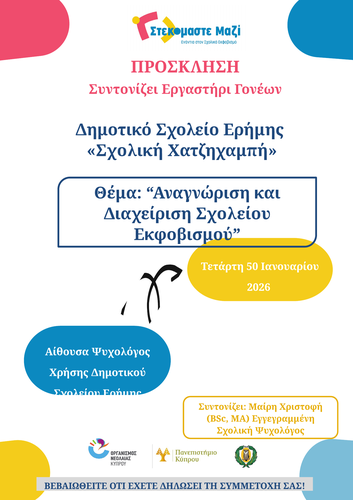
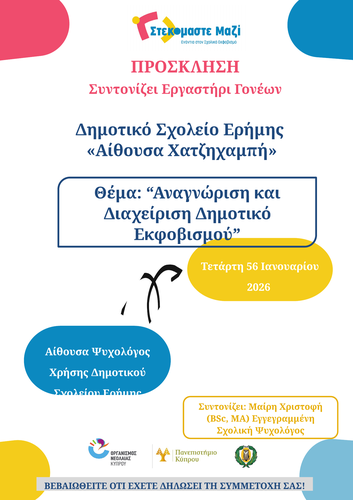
Σχολική: Σχολική -> Αίθουσα (125, 150)
Διαχείριση Σχολείου: Σχολείου -> Δημοτικό (233, 214)
50: 50 -> 56 (252, 266)
